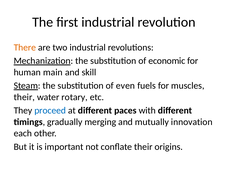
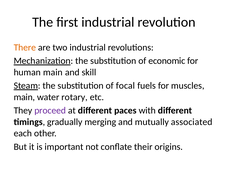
even: even -> focal (125, 86)
their: their -> main (24, 97)
proceed colour: blue -> purple (50, 110)
innovation: innovation -> associated (192, 122)
